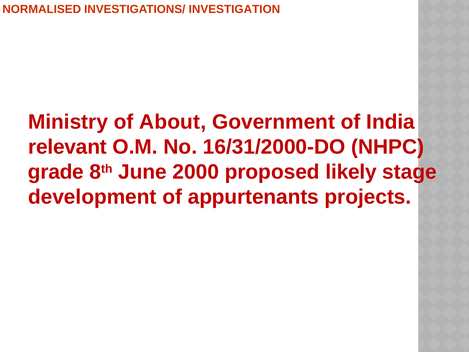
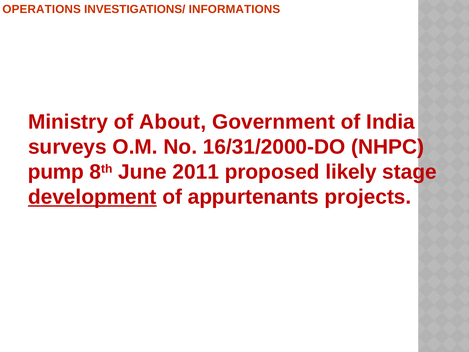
NORMALISED: NORMALISED -> OPERATIONS (42, 9)
INVESTIGATION: INVESTIGATION -> INFORMATIONS (234, 9)
relevant: relevant -> surveys (67, 147)
grade: grade -> pump (56, 172)
2000: 2000 -> 2011 (196, 172)
development underline: none -> present (92, 197)
